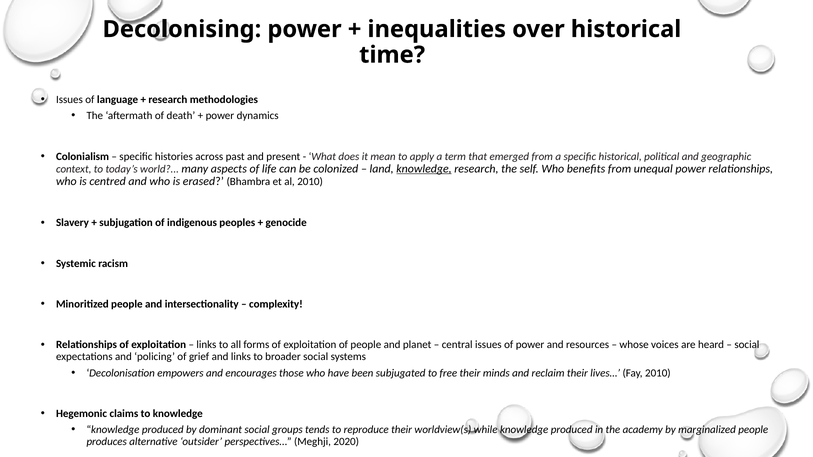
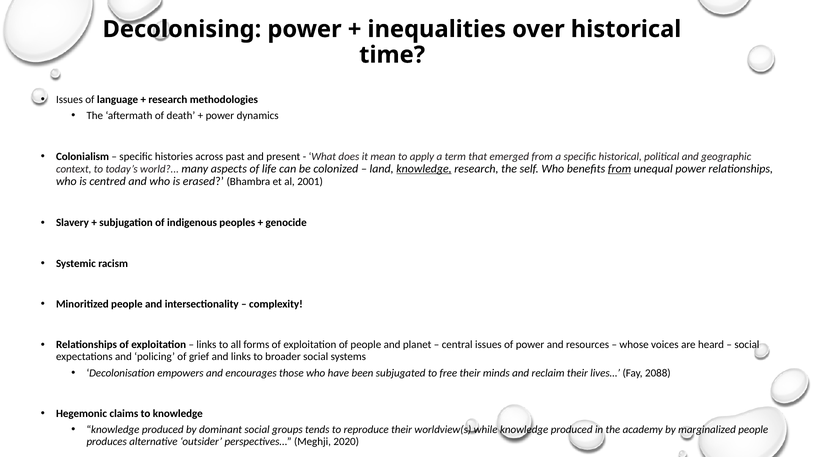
from underline: none -> present (620, 169)
al 2010: 2010 -> 2001 (310, 182)
Fay 2010: 2010 -> 2088 (658, 373)
